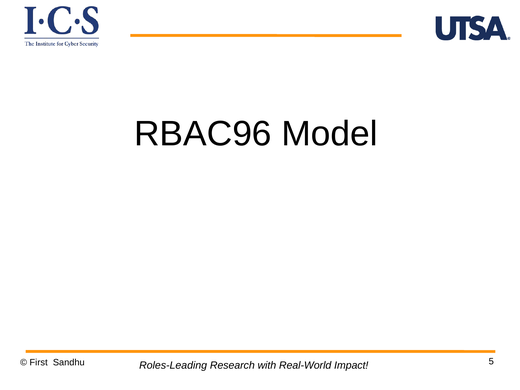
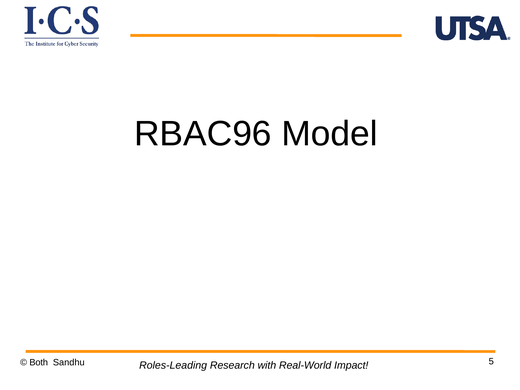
First: First -> Both (39, 362)
